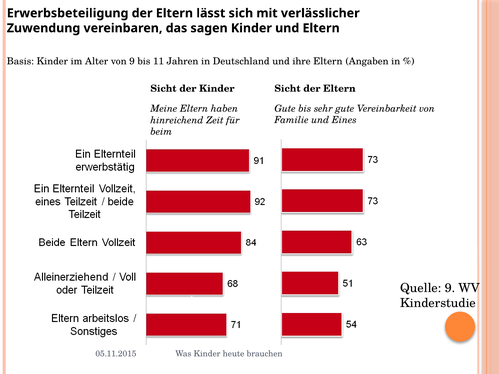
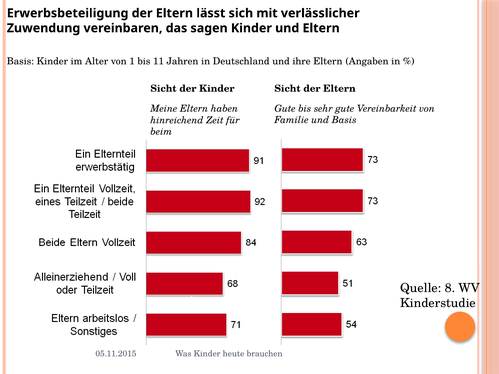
von 9: 9 -> 1 (132, 61)
und Eines: Eines -> Basis (344, 120)
Quelle 9: 9 -> 8 (450, 288)
